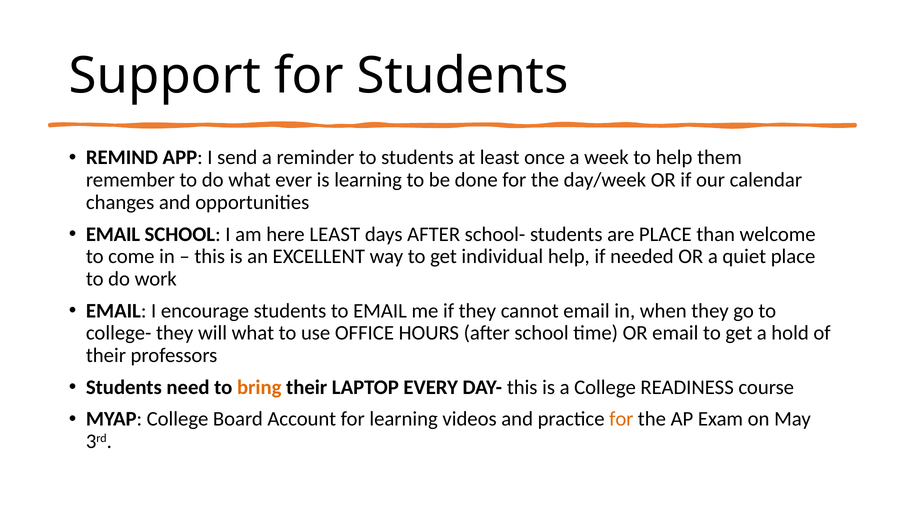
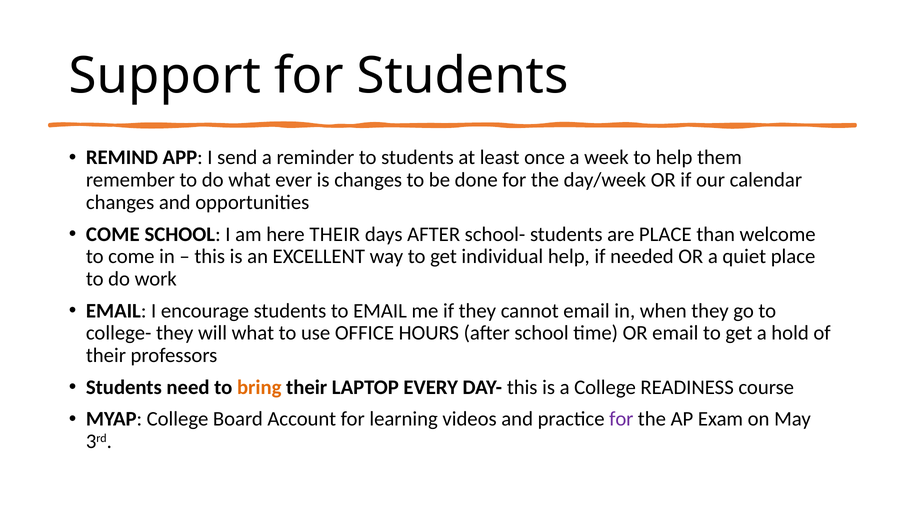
is learning: learning -> changes (368, 180)
EMAIL: EMAIL -> COME (113, 234)
here LEAST: LEAST -> THEIR (335, 234)
for colour: orange -> purple (621, 419)
